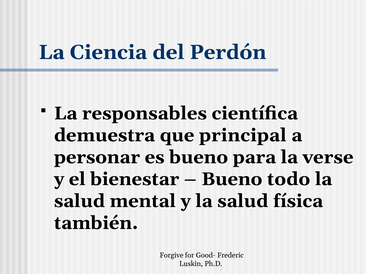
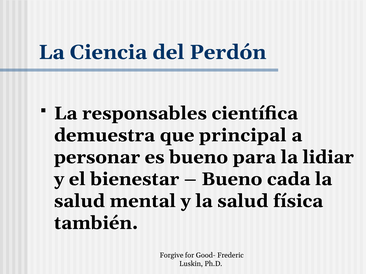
verse: verse -> lidiar (328, 157)
todo: todo -> cada (289, 179)
